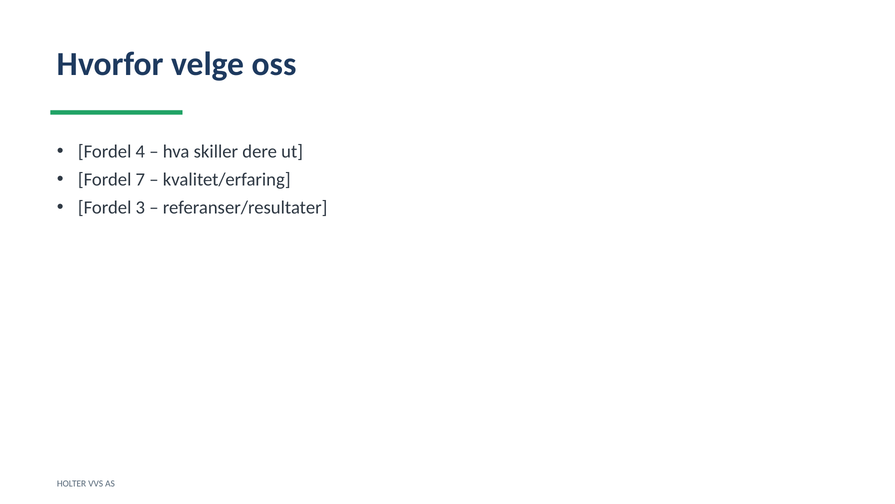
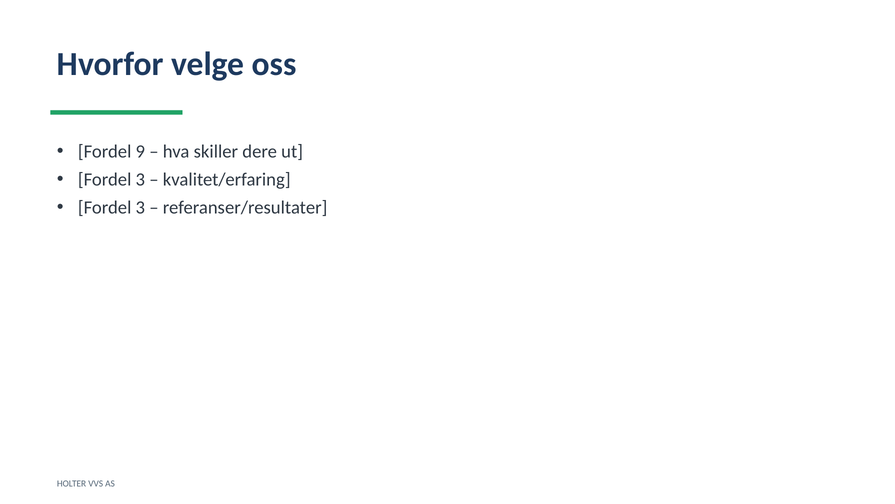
4: 4 -> 9 (140, 152)
7: 7 -> 3 (140, 180)
